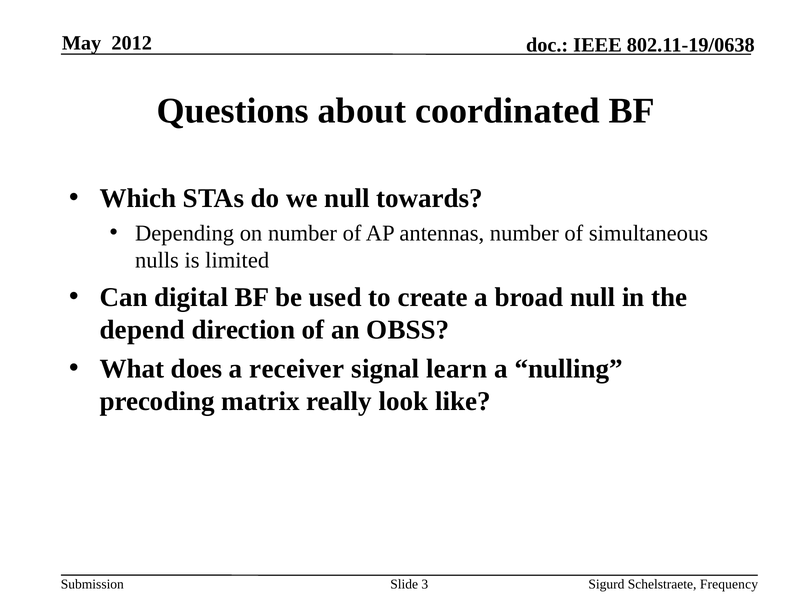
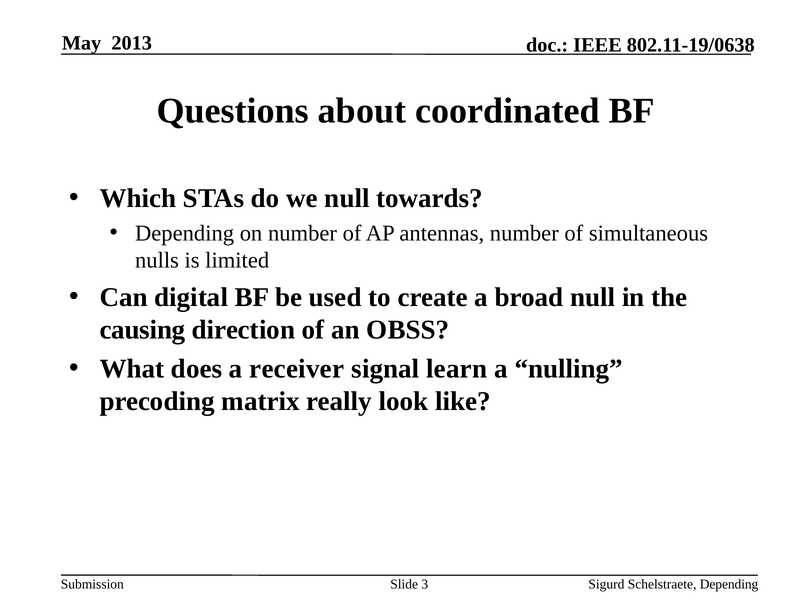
2012: 2012 -> 2013 (132, 43)
depend: depend -> causing (142, 330)
Schelstraete Frequency: Frequency -> Depending (729, 584)
